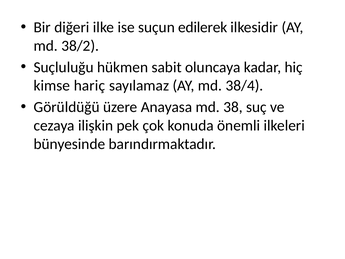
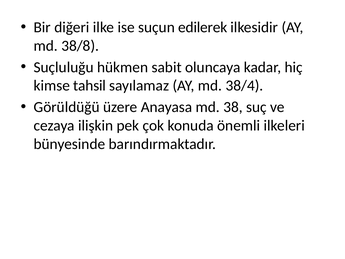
38/2: 38/2 -> 38/8 (80, 46)
hariç: hariç -> tahsil (90, 86)
